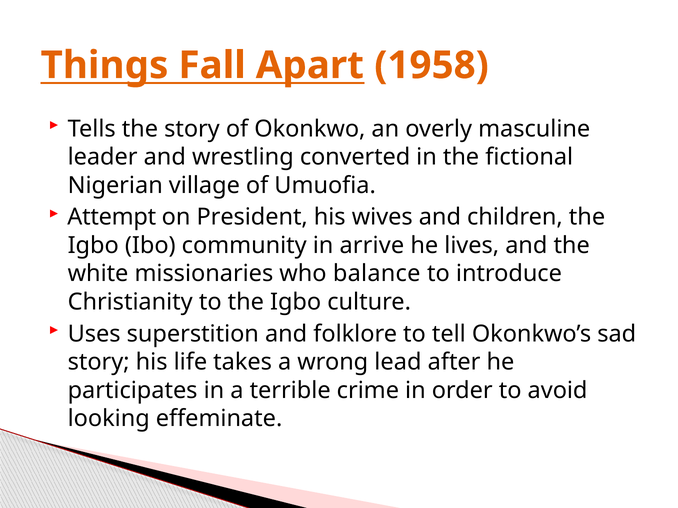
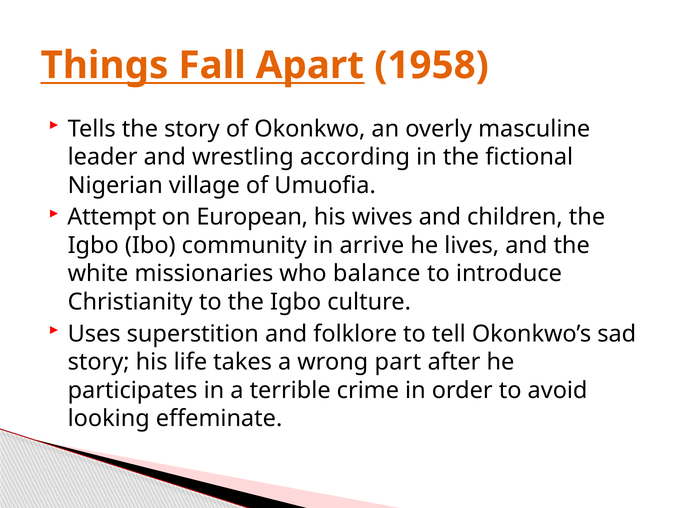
converted: converted -> according (355, 157)
President: President -> European (252, 217)
lead: lead -> part (398, 362)
